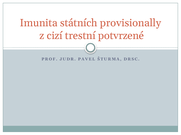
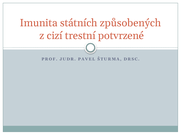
provisionally: provisionally -> způsobených (131, 23)
